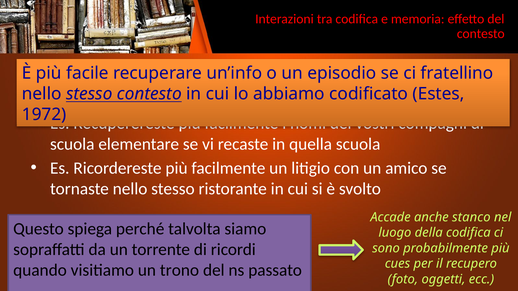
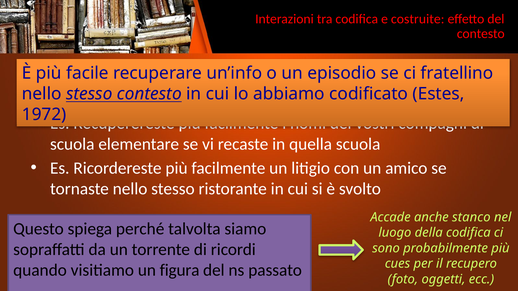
memoria: memoria -> costruite (418, 19)
trono: trono -> figura (180, 270)
